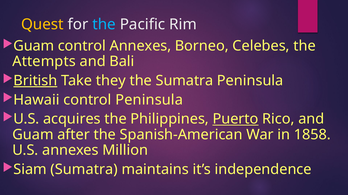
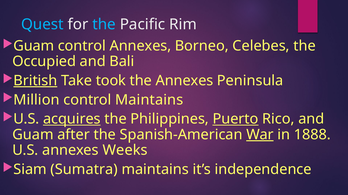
Quest colour: yellow -> light blue (42, 24)
Attempts: Attempts -> Occupied (44, 62)
they: they -> took (111, 81)
the Sumatra: Sumatra -> Annexes (184, 81)
Hawaii: Hawaii -> Million (36, 100)
control Peninsula: Peninsula -> Maintains (149, 100)
acquires underline: none -> present (72, 119)
War underline: none -> present (260, 135)
1858: 1858 -> 1888 (312, 135)
Million: Million -> Weeks (125, 151)
